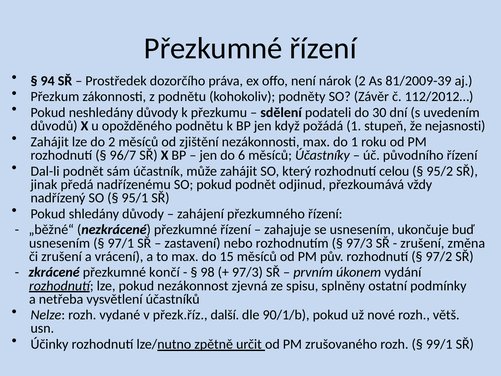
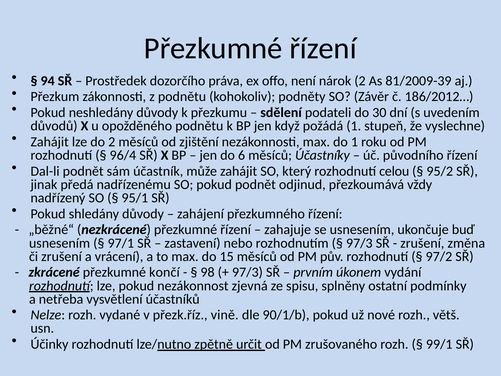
112/2012…: 112/2012… -> 186/2012… (439, 97)
nejasnosti: nejasnosti -> vyslechne (455, 126)
96/7: 96/7 -> 96/4 (123, 155)
další: další -> vině (225, 315)
